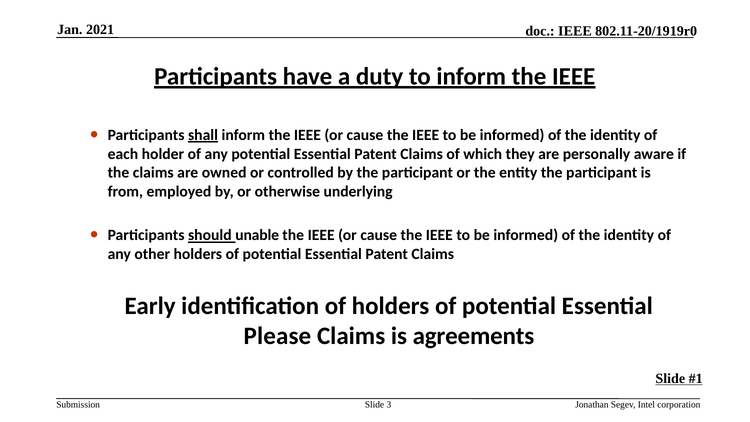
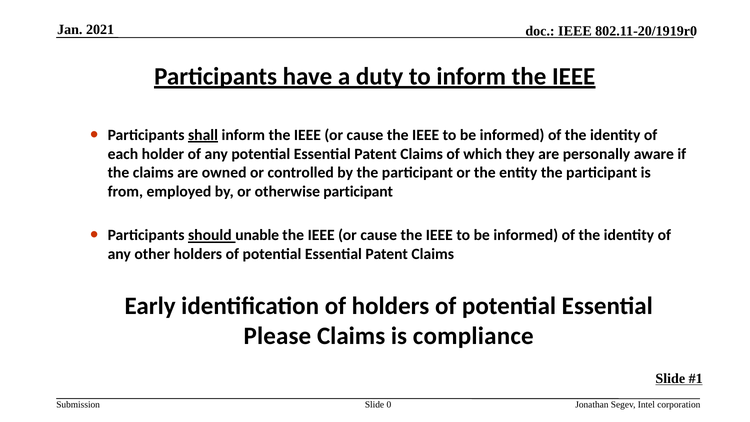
otherwise underlying: underlying -> participant (358, 191)
agreements: agreements -> compliance (473, 336)
3: 3 -> 0 (389, 405)
